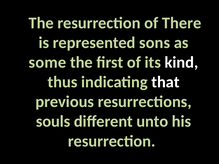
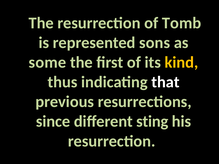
There: There -> Tomb (182, 23)
kind colour: white -> yellow (181, 62)
souls: souls -> since (53, 122)
unto: unto -> sting (152, 122)
